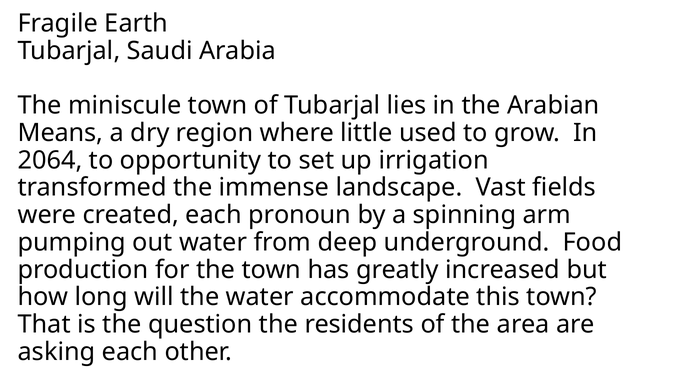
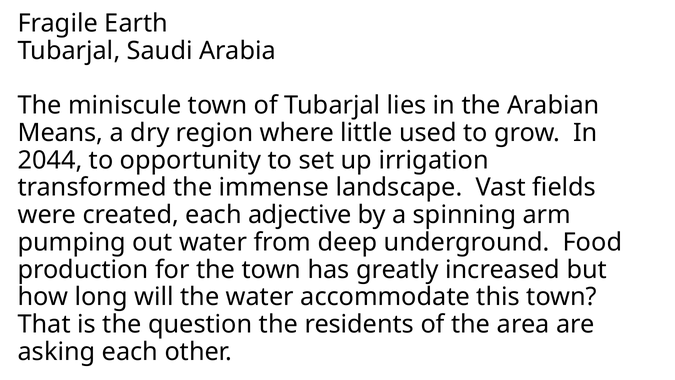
2064: 2064 -> 2044 (50, 160)
pronoun: pronoun -> adjective (300, 215)
